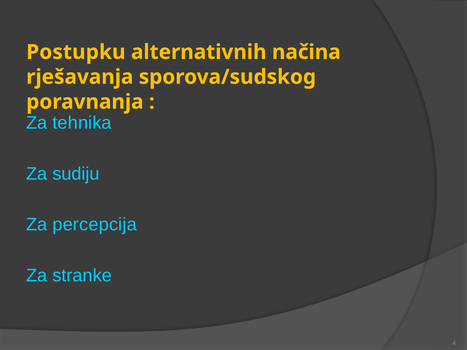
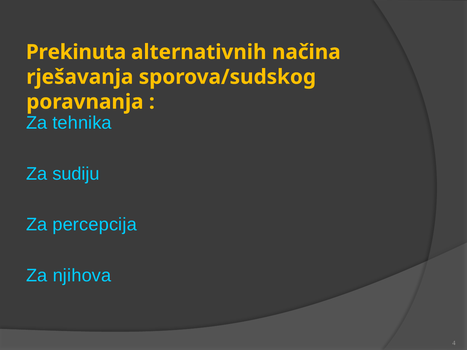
Postupku: Postupku -> Prekinuta (76, 52)
stranke: stranke -> njihova (82, 276)
